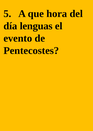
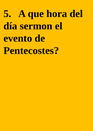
lenguas: lenguas -> sermon (36, 26)
